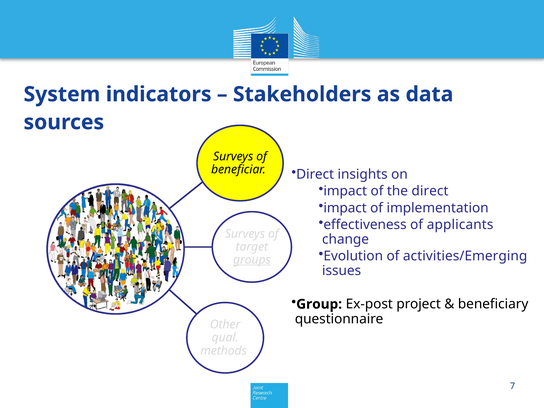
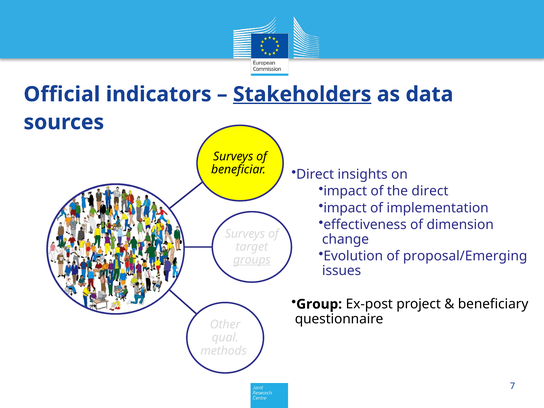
System: System -> Official (62, 94)
Stakeholders underline: none -> present (302, 94)
applicants: applicants -> dimension (460, 225)
activities/Emerging: activities/Emerging -> proposal/Emerging (465, 256)
